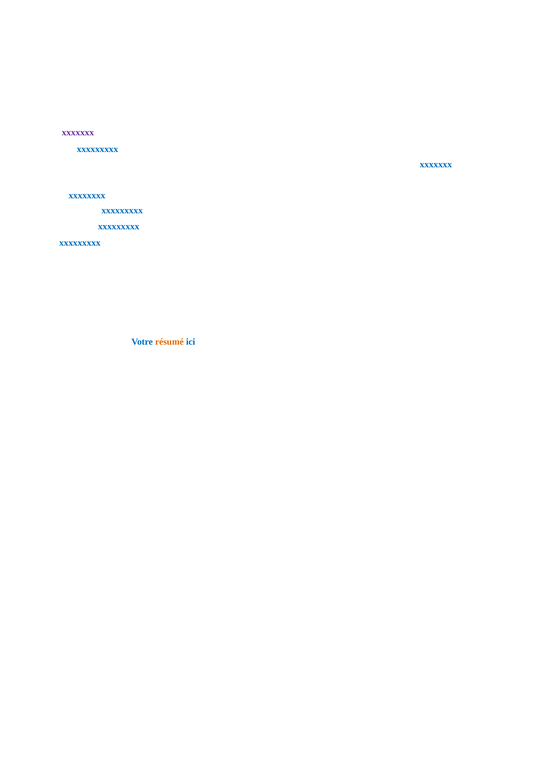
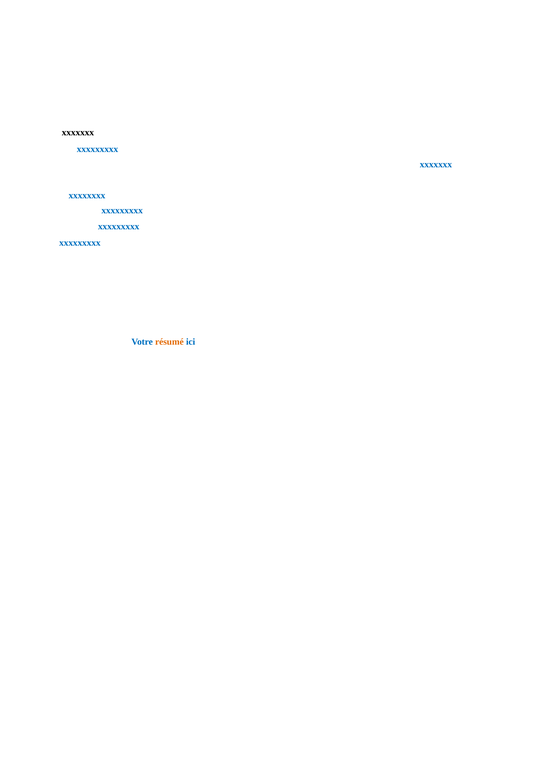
xxxxxxx colour: purple -> black (78, 132)
